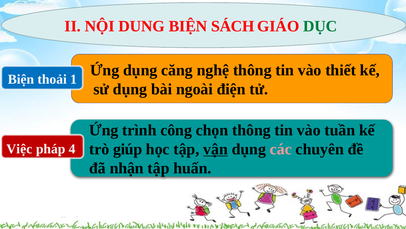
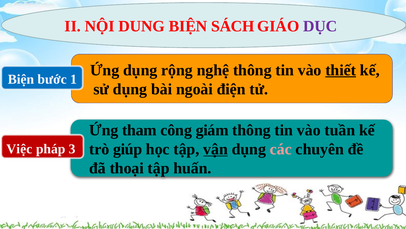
DỤC colour: green -> purple (320, 26)
căng: căng -> rộng (177, 70)
thiết underline: none -> present (341, 70)
thoải: thoải -> bước (52, 79)
trình: trình -> tham (139, 130)
chọn: chọn -> giám (212, 130)
4: 4 -> 3 (72, 148)
nhận: nhận -> thoại (127, 168)
